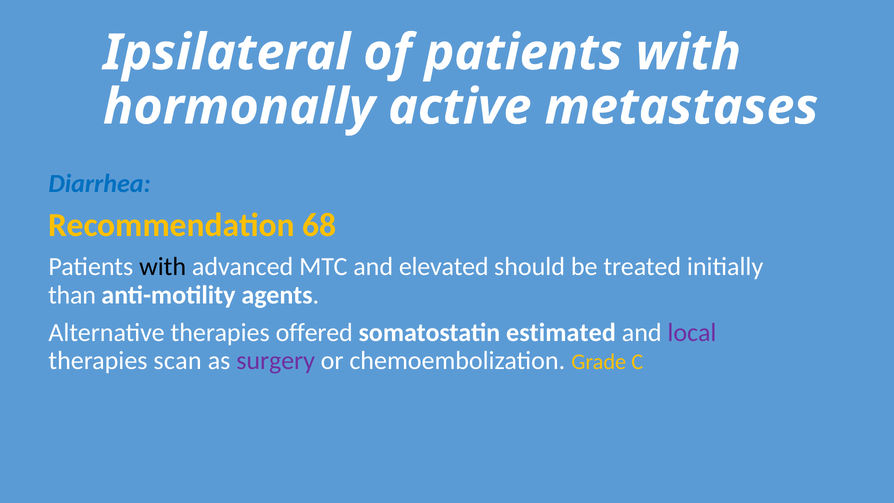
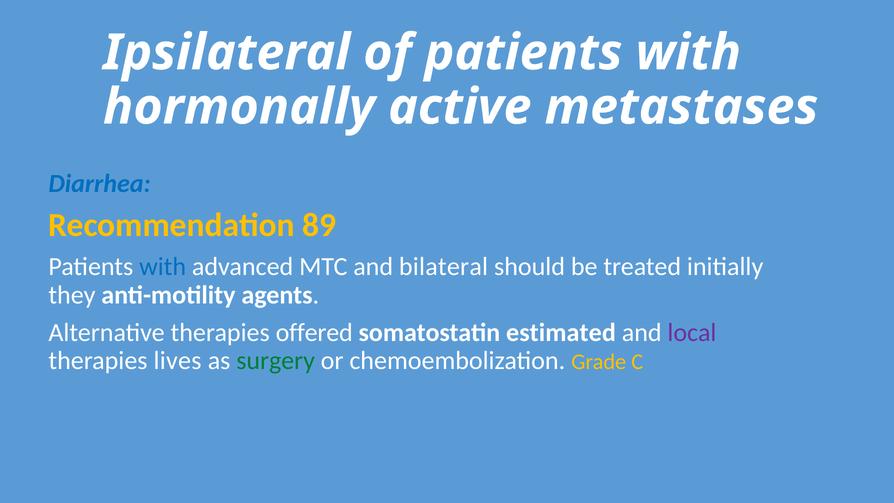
68: 68 -> 89 (319, 225)
with colour: black -> blue (163, 267)
elevated: elevated -> bilateral (444, 267)
than: than -> they (72, 295)
scan: scan -> lives (178, 361)
surgery colour: purple -> green (276, 361)
